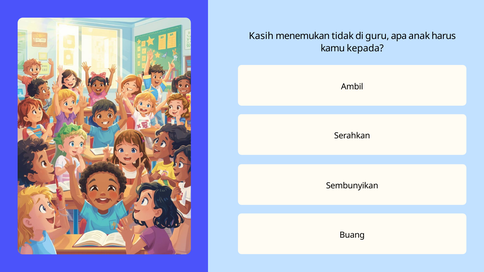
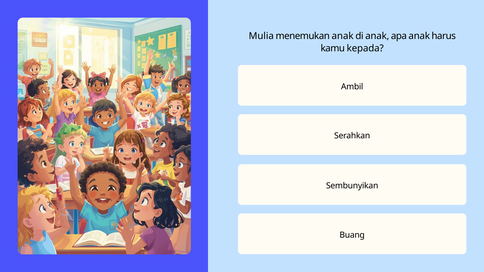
Kasih: Kasih -> Mulia (261, 36)
menemukan tidak: tidak -> anak (343, 36)
di guru: guru -> anak (377, 36)
